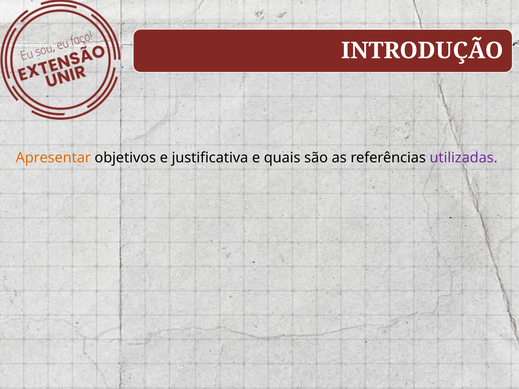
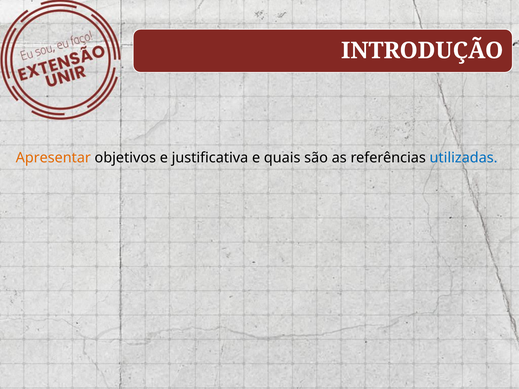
utilizadas colour: purple -> blue (464, 158)
